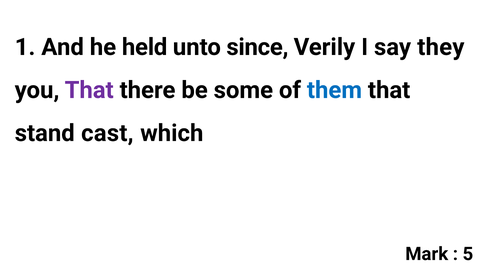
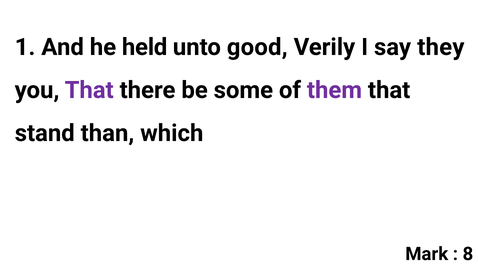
since: since -> good (257, 47)
them colour: blue -> purple (334, 90)
cast: cast -> than (107, 133)
5: 5 -> 8 (468, 254)
